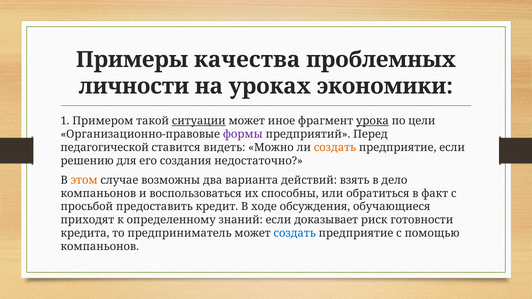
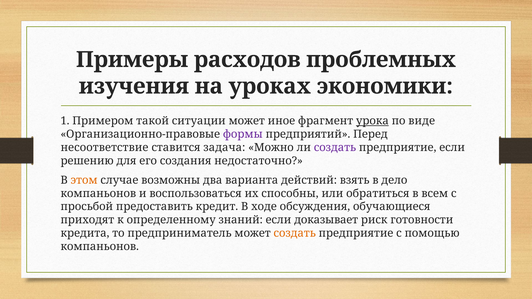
качества: качества -> расходов (247, 60)
личности: личности -> изучения (134, 86)
ситуации underline: present -> none (199, 121)
цели: цели -> виде (422, 121)
педагогической: педагогической -> несоответствие (105, 148)
видеть: видеть -> задача (224, 148)
создать colour: orange -> purple (335, 148)
факт: факт -> всем (435, 194)
создать colour: blue -> orange (295, 233)
